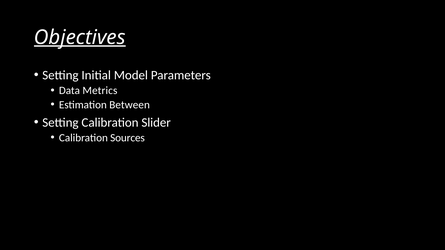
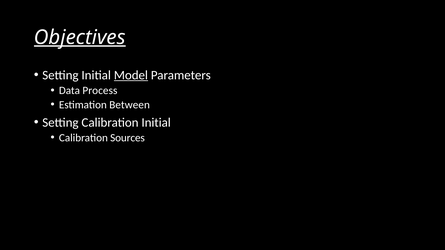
Model underline: none -> present (131, 75)
Metrics: Metrics -> Process (100, 91)
Calibration Slider: Slider -> Initial (156, 123)
